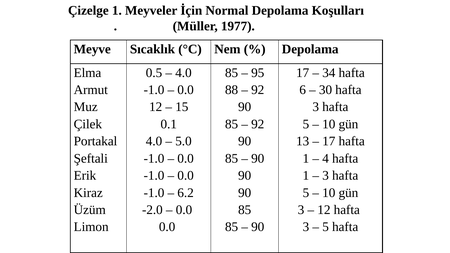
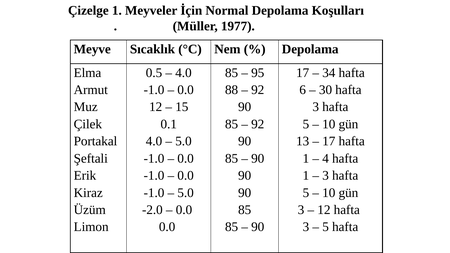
6.2: 6.2 -> 5.0 (186, 193)
